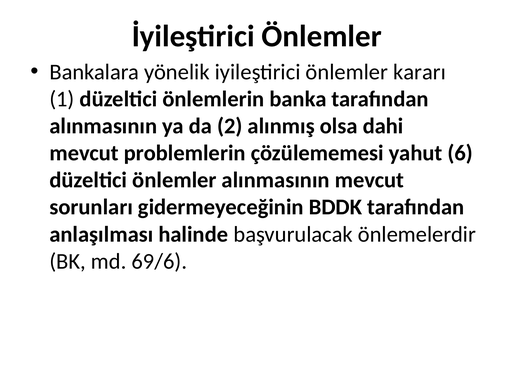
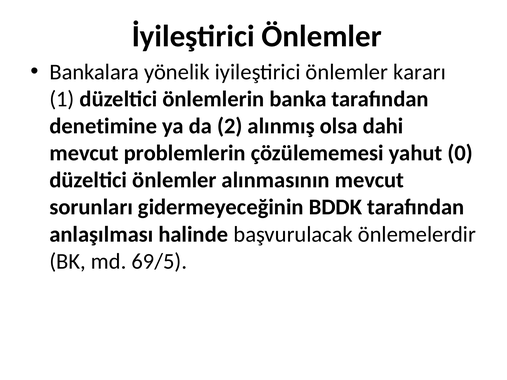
alınmasının: alınmasının -> denetimine (103, 126)
6: 6 -> 0 (460, 153)
69/6: 69/6 -> 69/5 (159, 261)
